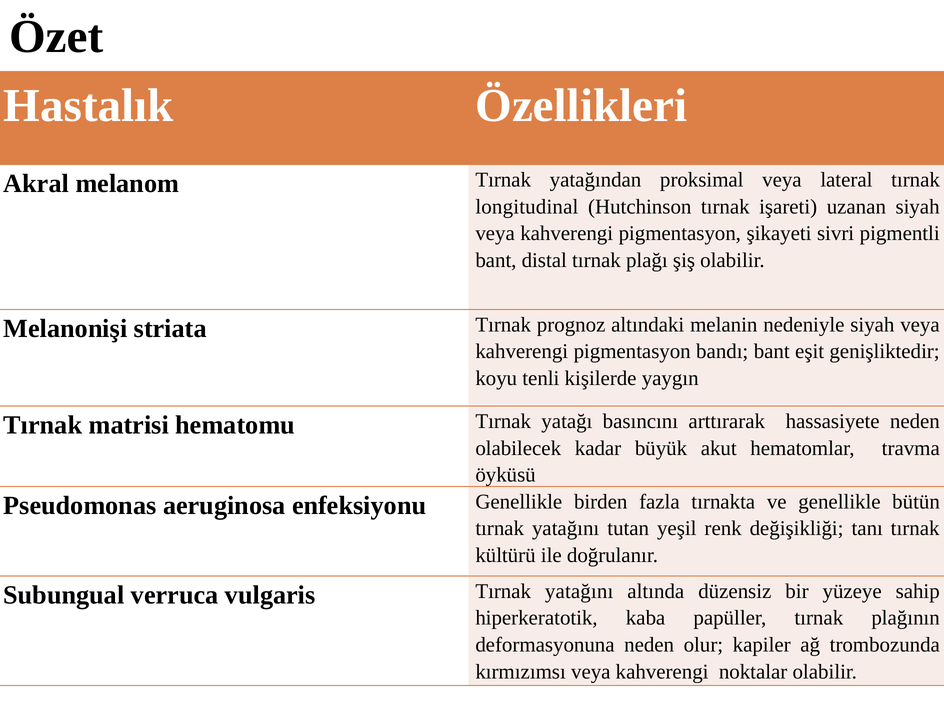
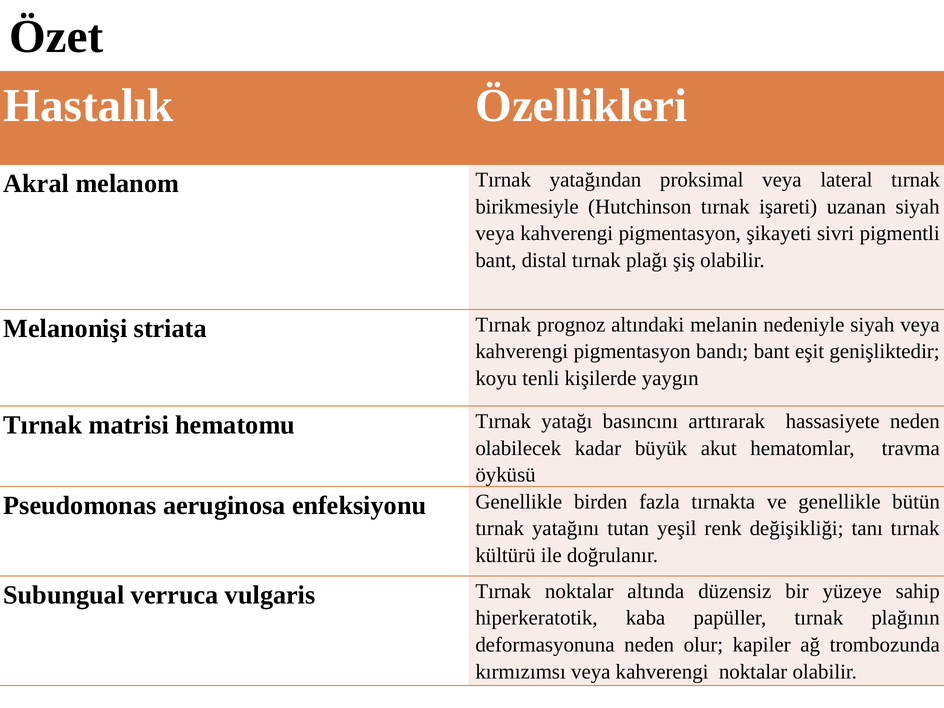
longitudinal: longitudinal -> birikmesiyle (527, 207)
vulgaris Tırnak yatağını: yatağını -> noktalar (579, 591)
